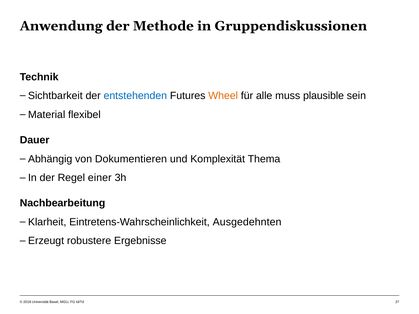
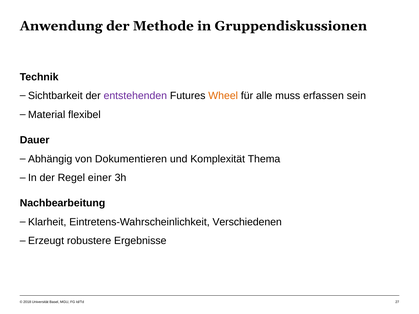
entstehenden colour: blue -> purple (135, 96)
plausible: plausible -> erfassen (323, 96)
Ausgedehnten: Ausgedehnten -> Verschiedenen (247, 222)
